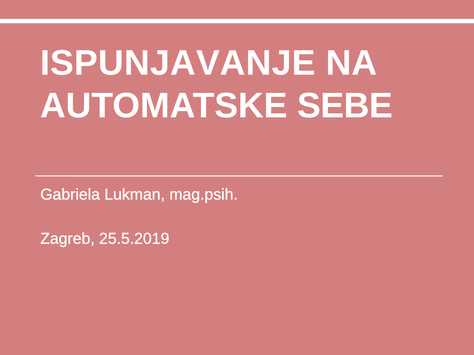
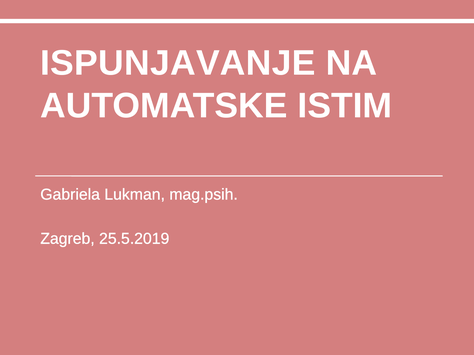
SEBE: SEBE -> ISTIM (345, 106)
